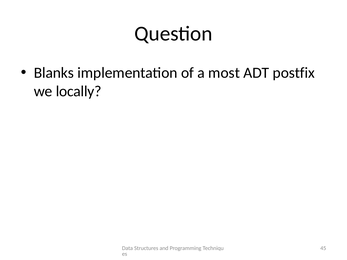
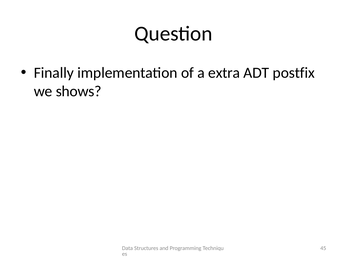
Blanks: Blanks -> Finally (54, 73)
most: most -> extra (224, 73)
locally: locally -> shows (79, 91)
